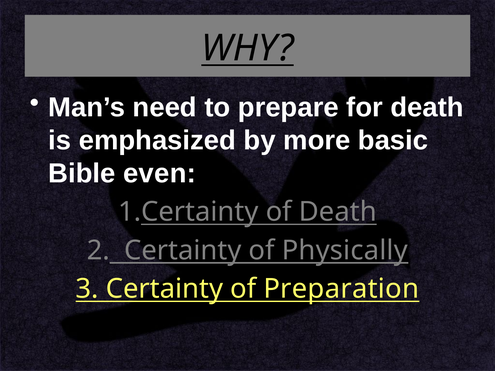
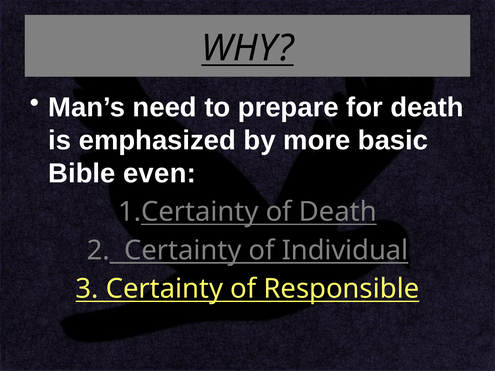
Physically: Physically -> Individual (345, 250)
Preparation: Preparation -> Responsible (341, 289)
